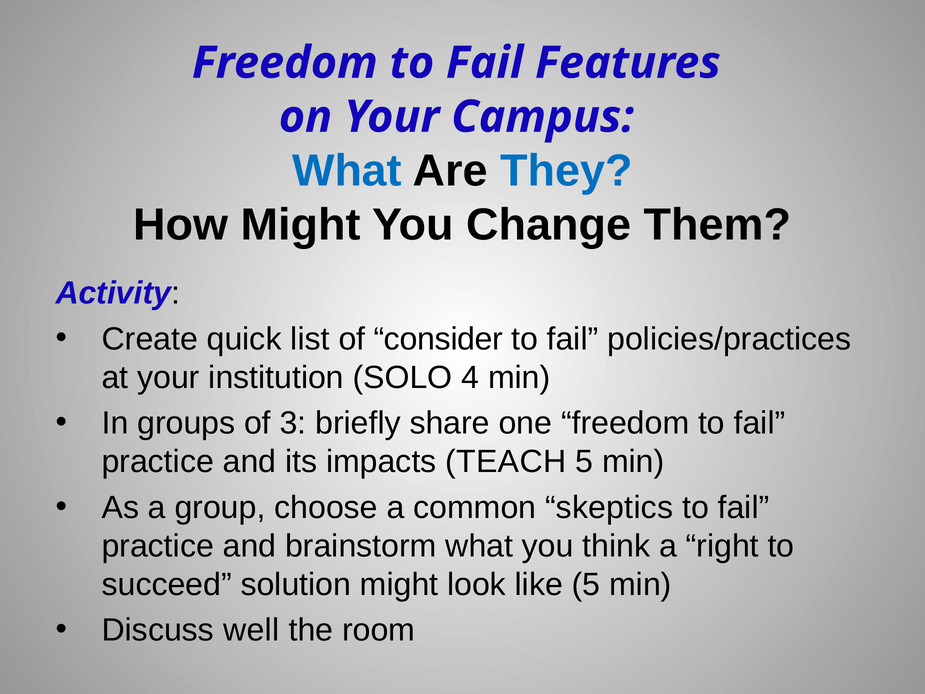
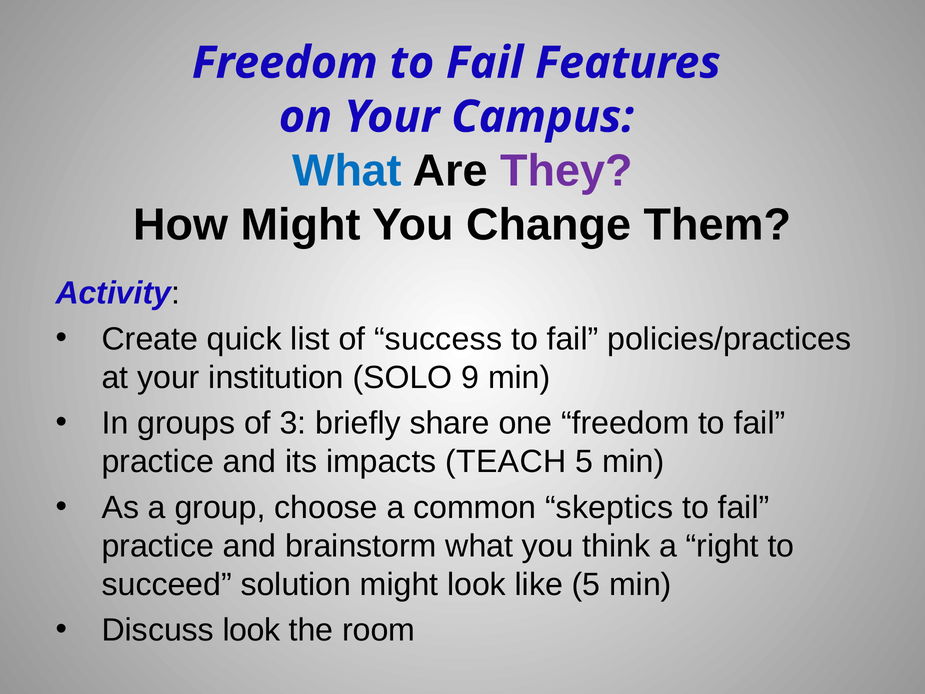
They colour: blue -> purple (566, 171)
consider: consider -> success (438, 339)
4: 4 -> 9 (470, 377)
Discuss well: well -> look (251, 630)
